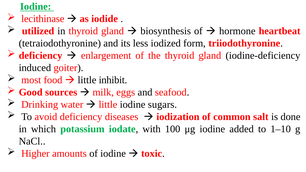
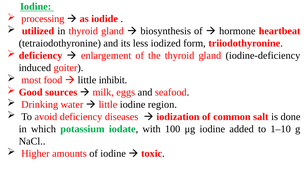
lecithinase: lecithinase -> processing (43, 19)
sugars: sugars -> region (162, 105)
